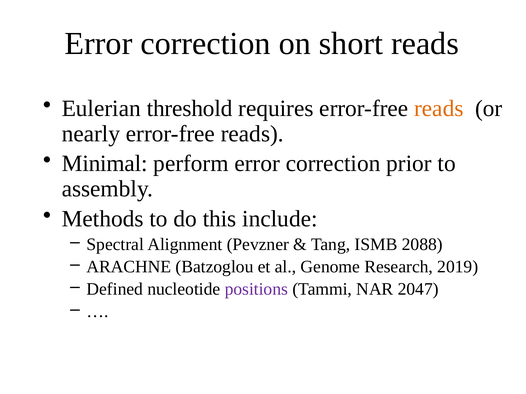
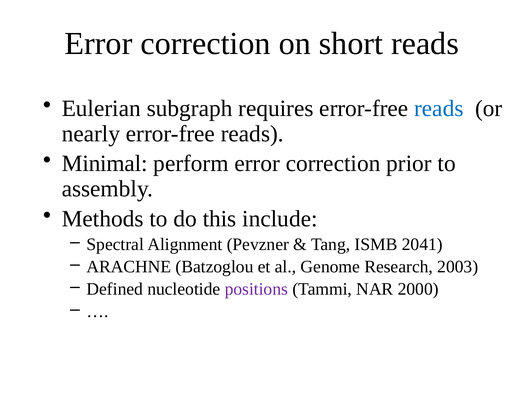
threshold: threshold -> subgraph (190, 109)
reads colour: orange -> blue (439, 109)
2088: 2088 -> 2041 (422, 245)
2019: 2019 -> 2003 (458, 267)
2047: 2047 -> 2000 (418, 289)
